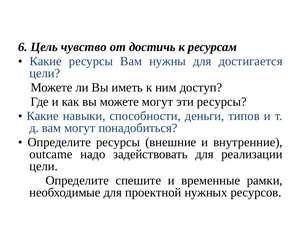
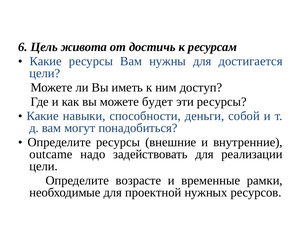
чувство: чувство -> живота (84, 47)
можете могут: могут -> будет (158, 102)
типов: типов -> собой (244, 116)
спешите: спешите -> возрасте (138, 180)
